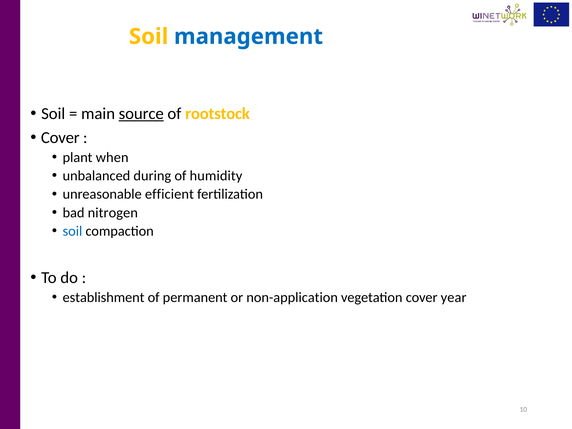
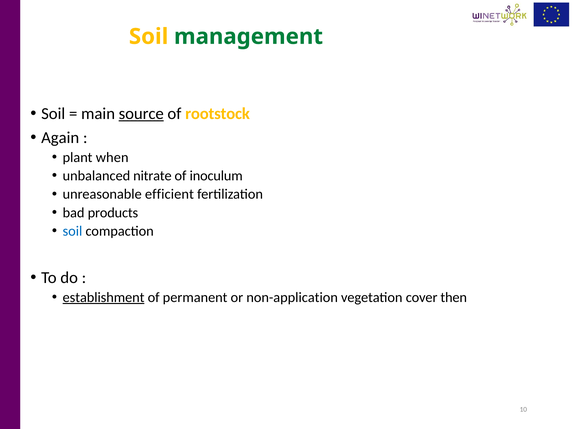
management colour: blue -> green (248, 37)
Cover: Cover -> Again (60, 138)
during: during -> nitrate (152, 176)
humidity: humidity -> inoculum (216, 176)
nitrogen: nitrogen -> products (113, 213)
establishment underline: none -> present (104, 297)
year: year -> then (454, 297)
